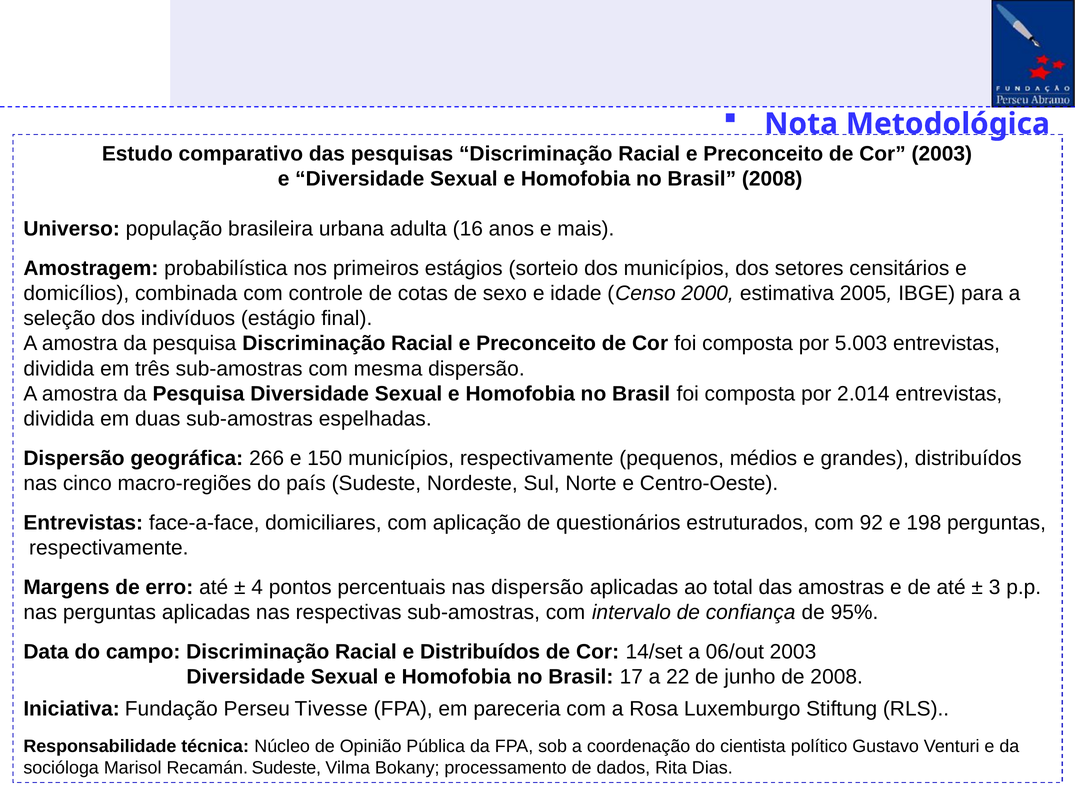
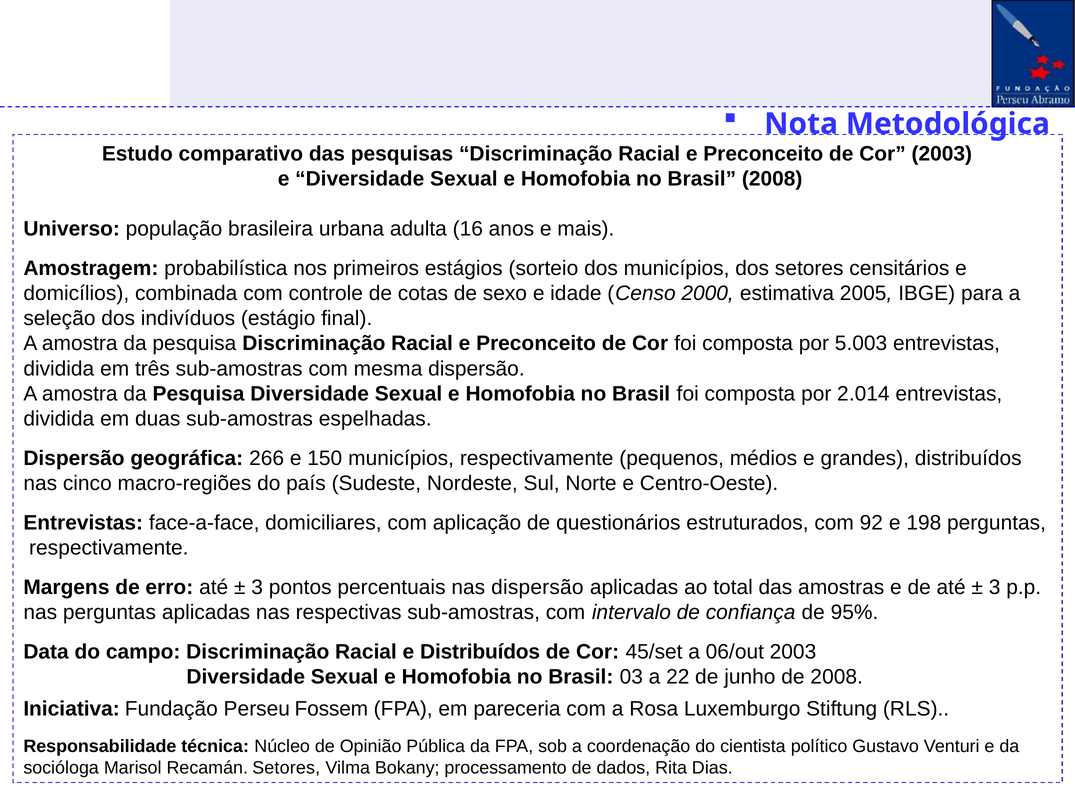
4: 4 -> 3 (257, 587)
14/set: 14/set -> 45/set (654, 652)
17: 17 -> 03 (631, 677)
Tivesse: Tivesse -> Fossem (331, 709)
Recamán Sudeste: Sudeste -> Setores (286, 768)
